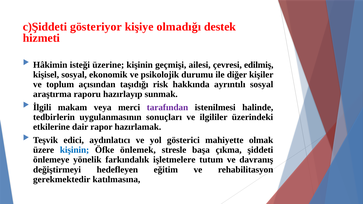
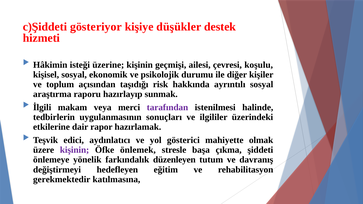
olmadığı: olmadığı -> düşükler (179, 27)
edilmiş: edilmiş -> koşulu (259, 65)
kişinin colour: blue -> purple (75, 150)
işletmelere: işletmelere -> düzenleyen (174, 160)
